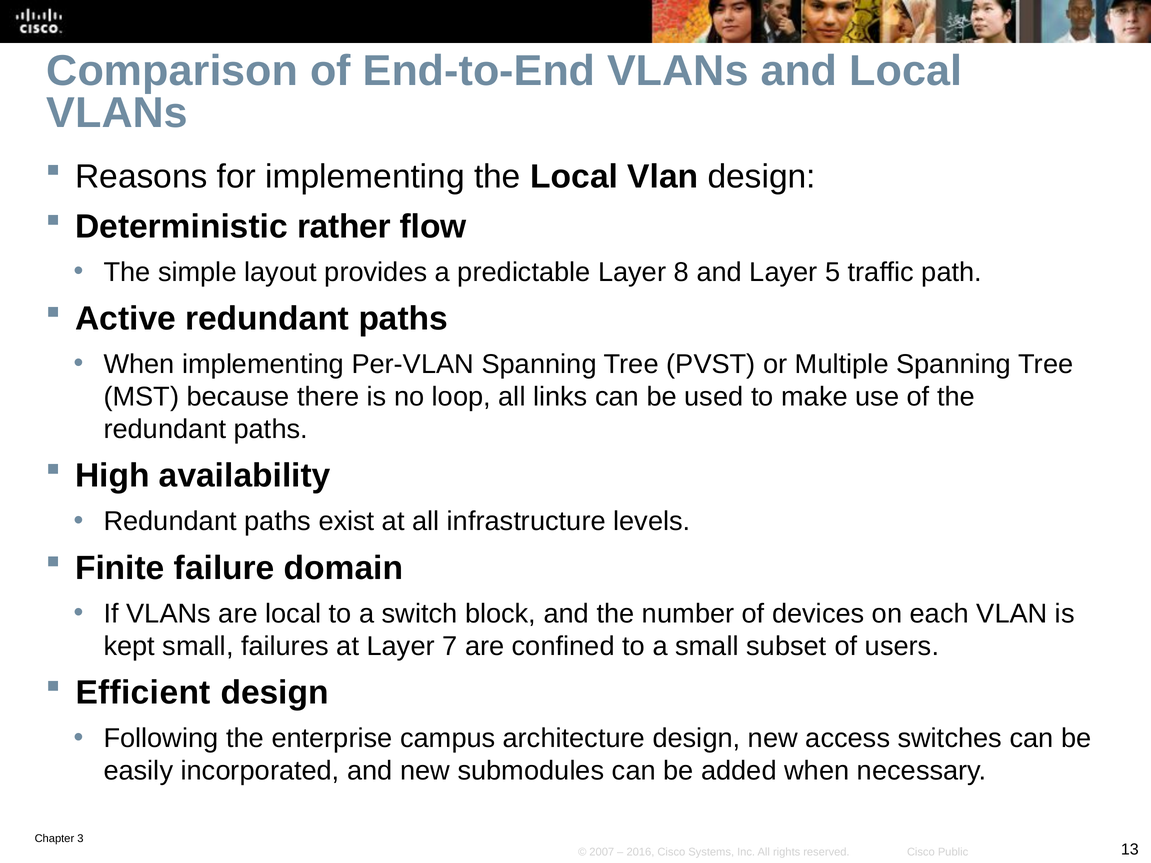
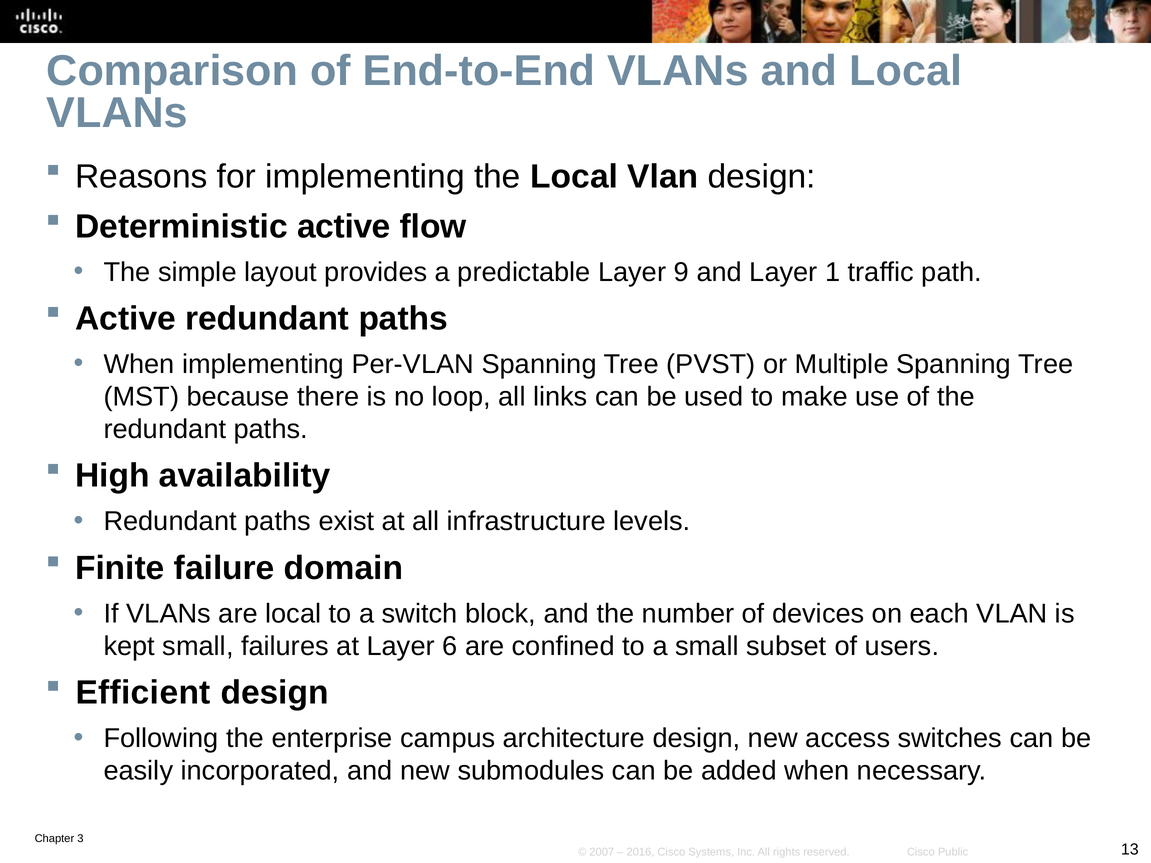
Deterministic rather: rather -> active (344, 227)
8: 8 -> 9 (681, 272)
5: 5 -> 1 (833, 272)
7: 7 -> 6 (450, 646)
